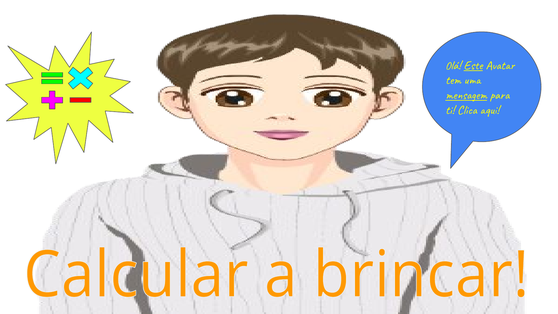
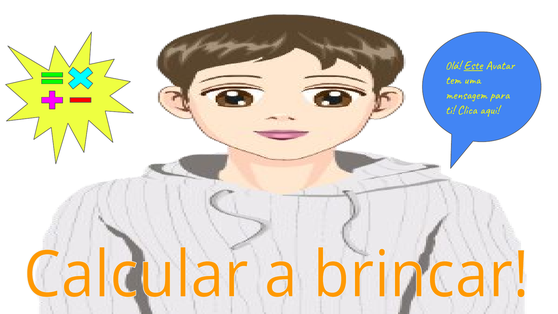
mensagem underline: present -> none (466, 95)
